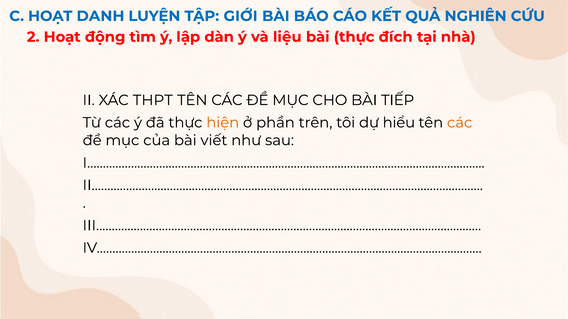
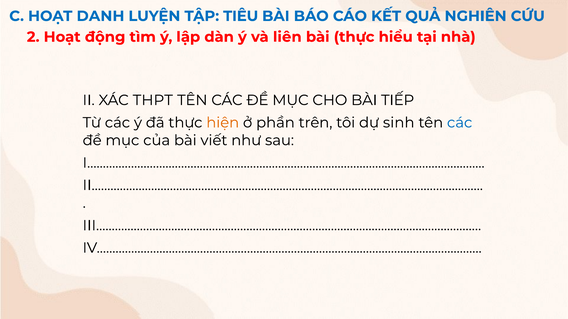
GIỚI: GIỚI -> TIÊU (241, 16)
liệu: liệu -> liên (287, 37)
đích: đích -> hiểu (396, 37)
hiểu: hiểu -> sinh (399, 123)
các colour: orange -> blue (460, 123)
